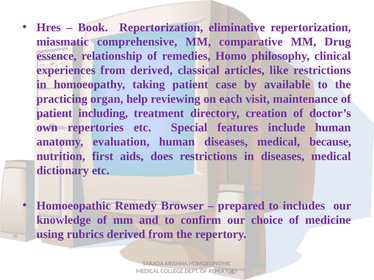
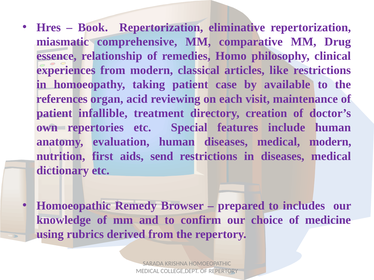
from derived: derived -> modern (152, 70)
practicing: practicing -> references (62, 99)
help: help -> acid (137, 99)
including: including -> infallible (103, 113)
medical because: because -> modern (330, 142)
does: does -> send (162, 156)
